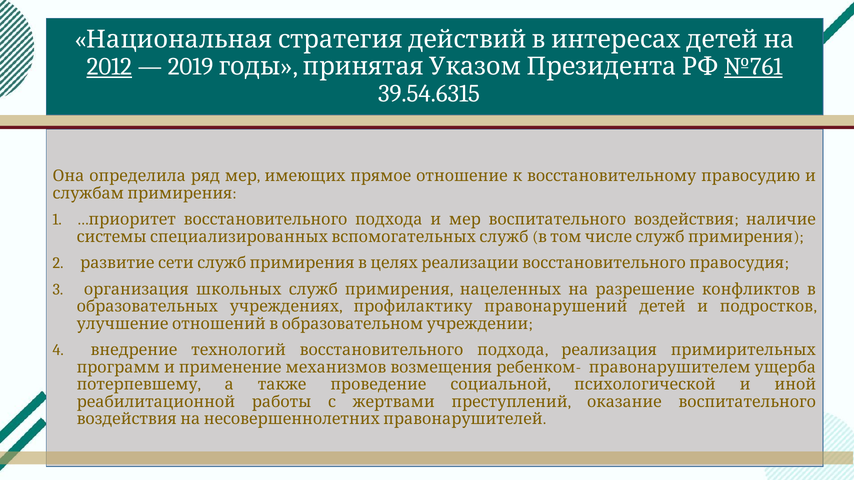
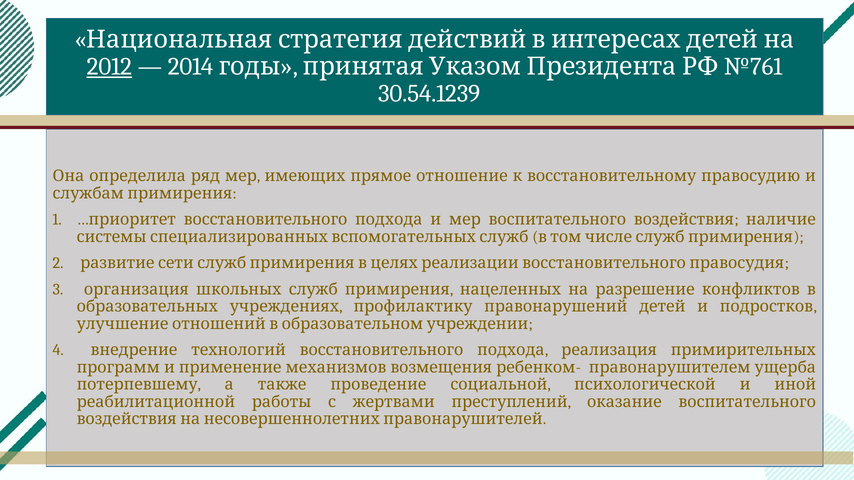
2019: 2019 -> 2014 (191, 67)
№761 underline: present -> none (753, 67)
39.54.6315: 39.54.6315 -> 30.54.1239 (429, 93)
